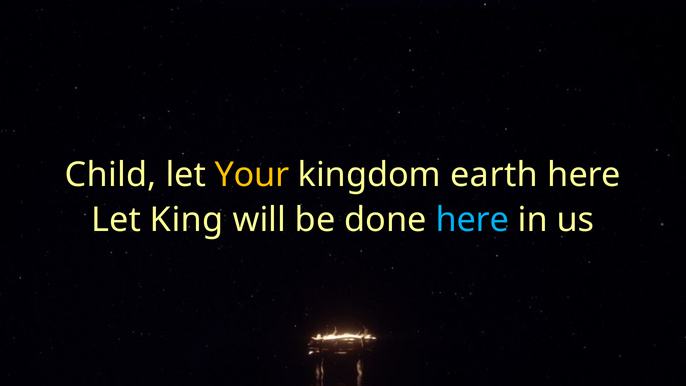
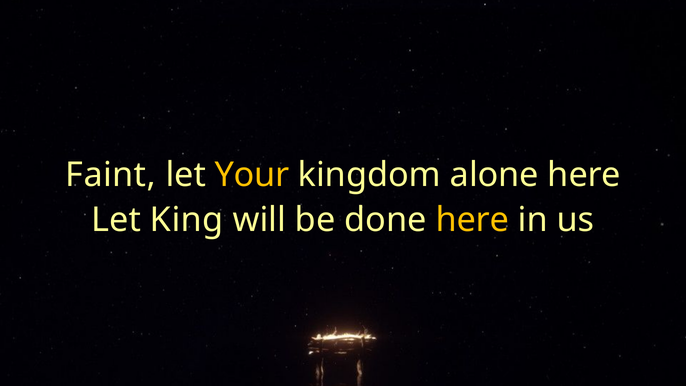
Child: Child -> Faint (111, 175)
earth: earth -> alone (494, 175)
here colour: light blue -> yellow (472, 220)
